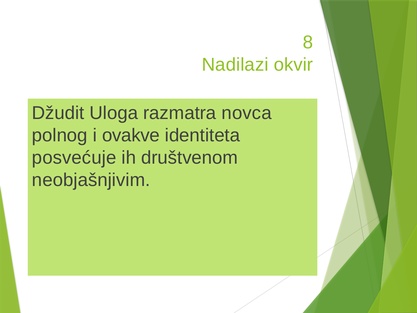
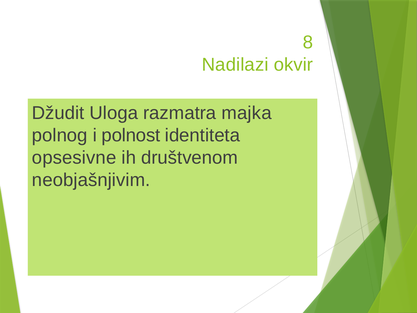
novca: novca -> majka (247, 113)
ovakve: ovakve -> polnost (131, 135)
posvećuje: posvećuje -> opsesivne (74, 158)
